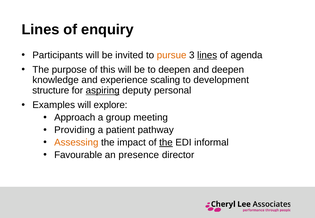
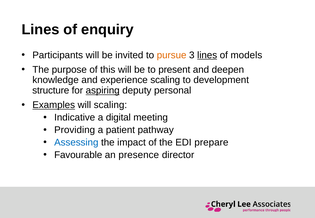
agenda: agenda -> models (246, 55)
to deepen: deepen -> present (174, 70)
Examples underline: none -> present (54, 105)
will explore: explore -> scaling (110, 105)
Approach: Approach -> Indicative (75, 118)
group: group -> digital (118, 118)
Assessing colour: orange -> blue (76, 142)
the underline: present -> none (166, 142)
informal: informal -> prepare (211, 142)
